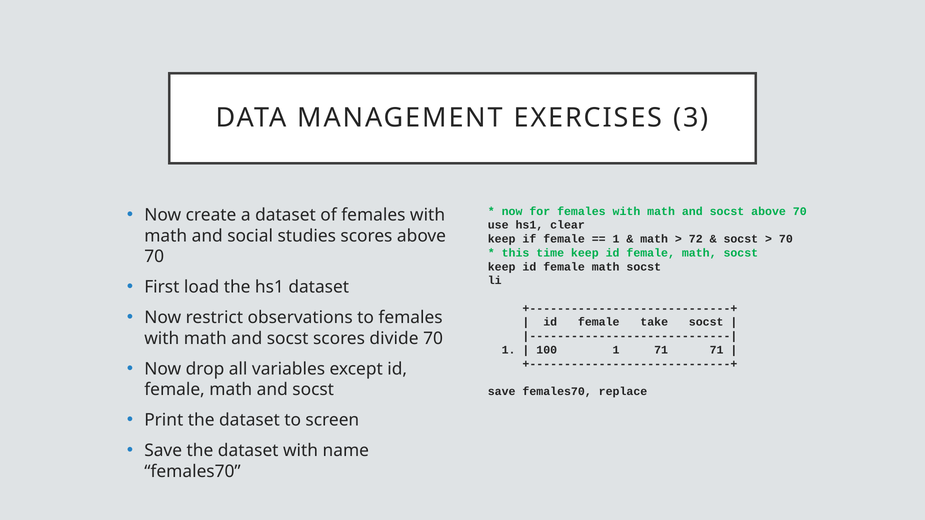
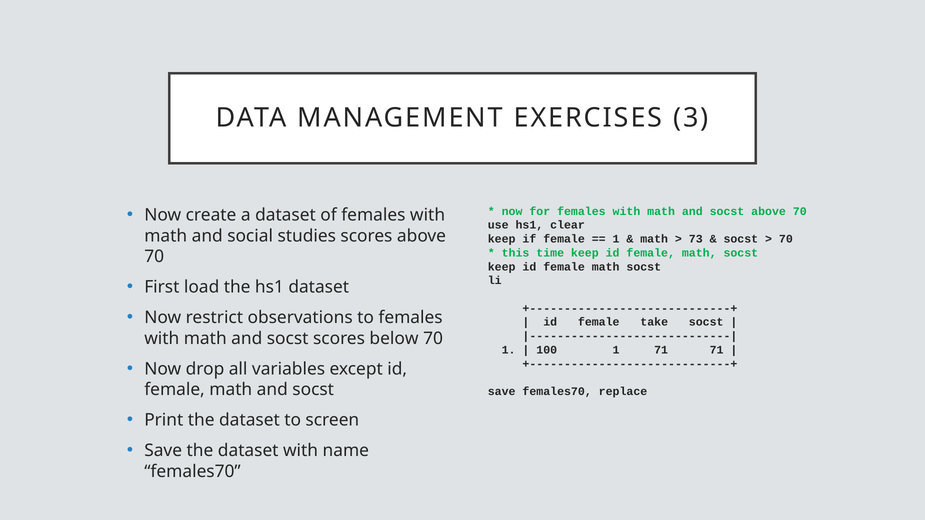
72: 72 -> 73 (696, 239)
divide: divide -> below (394, 339)
